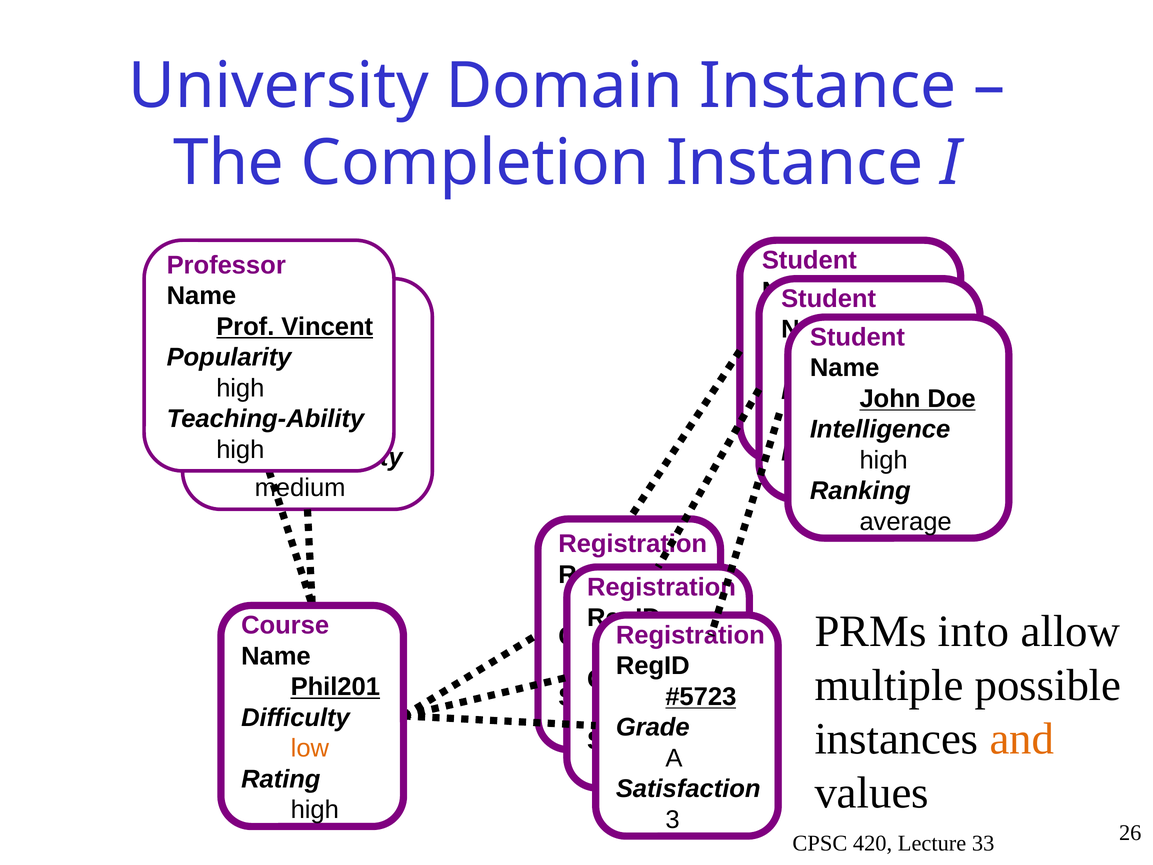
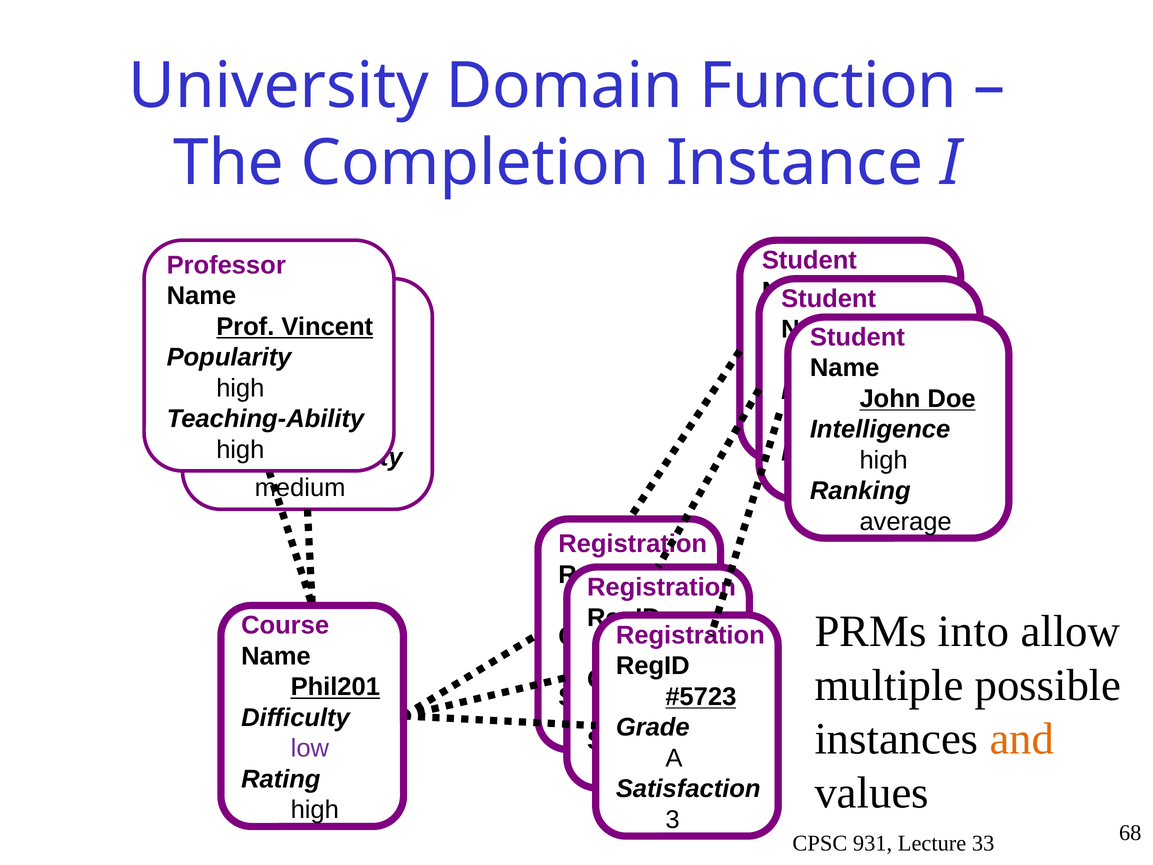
Domain Instance: Instance -> Function (828, 86)
low colour: orange -> purple (310, 748)
420: 420 -> 931 (873, 843)
26: 26 -> 68 (1130, 833)
